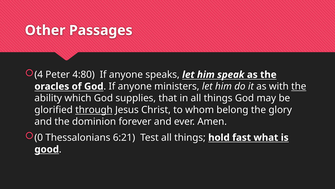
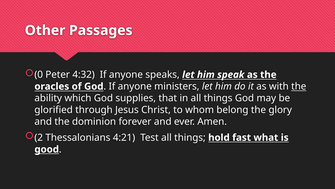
4: 4 -> 0 (39, 74)
4:80: 4:80 -> 4:32 (84, 74)
through underline: present -> none (94, 110)
0: 0 -> 2 (39, 137)
6:21: 6:21 -> 4:21 (124, 137)
